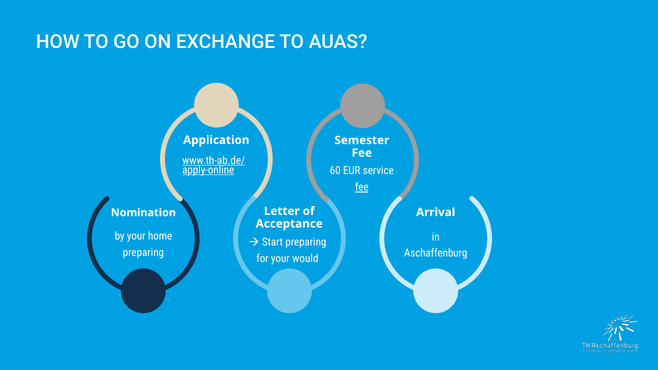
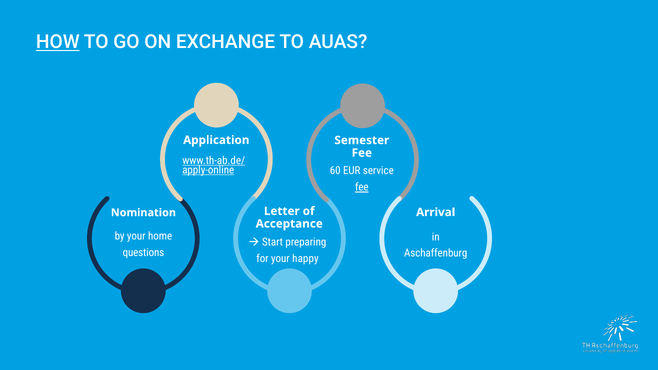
HOW underline: none -> present (58, 42)
preparing: preparing -> questions (143, 253)
would: would -> happy (305, 259)
